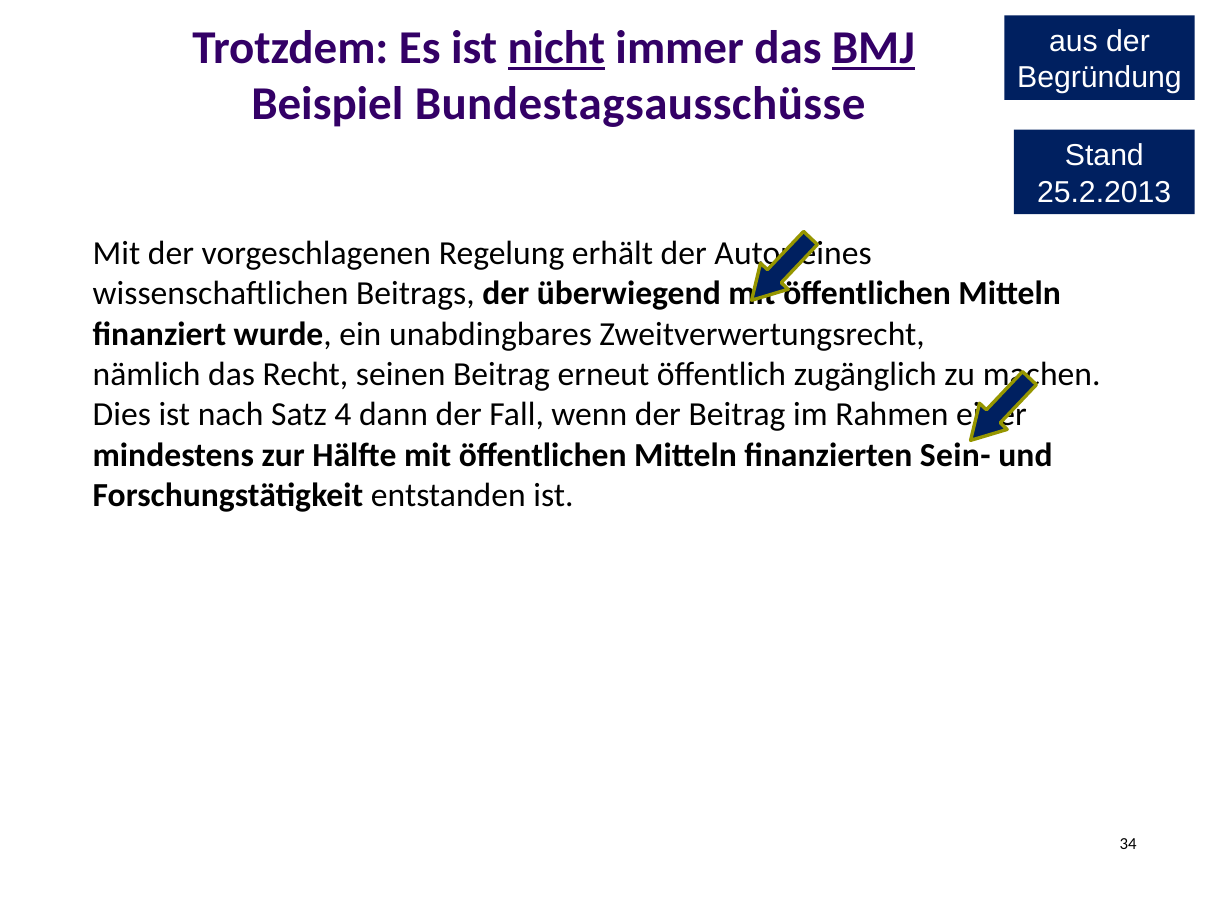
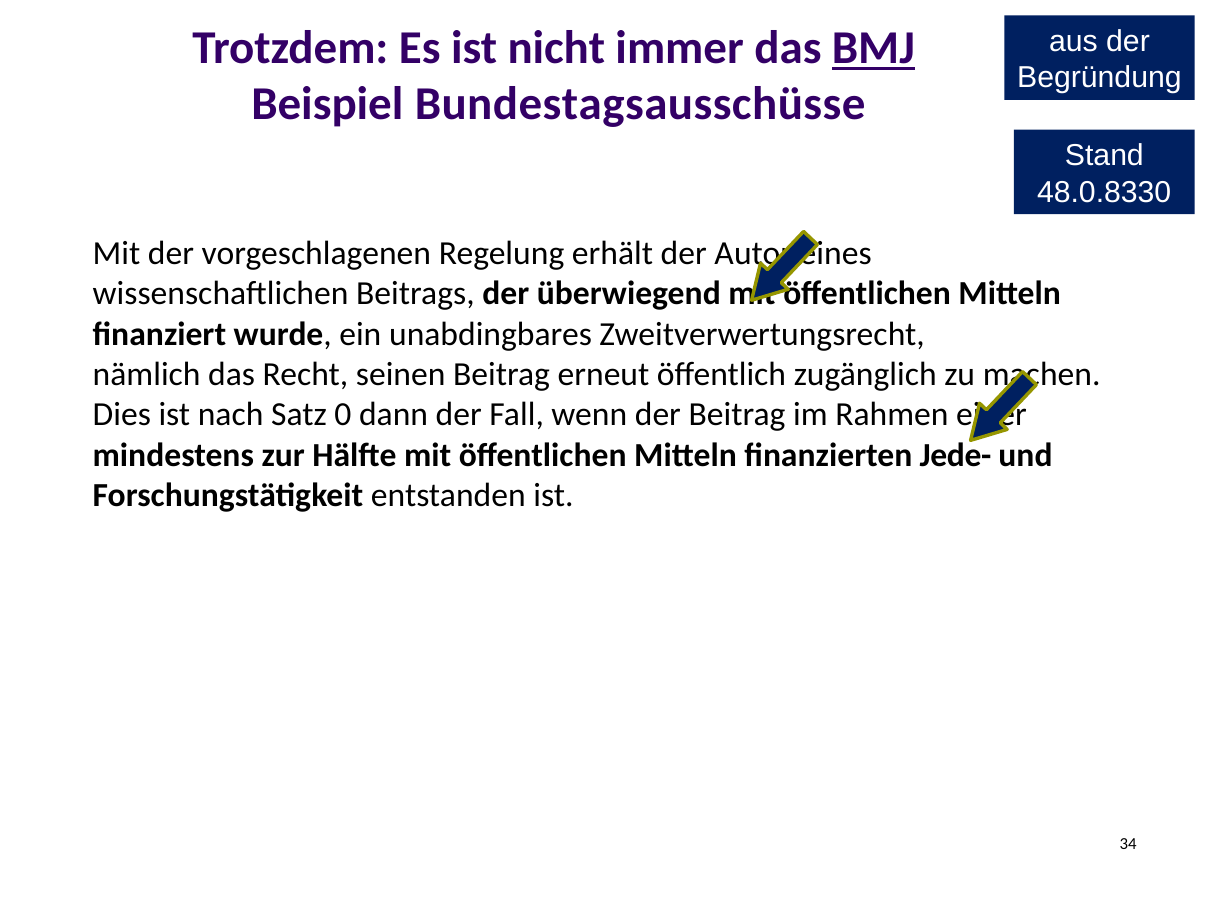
nicht underline: present -> none (556, 48)
25.2.2013: 25.2.2013 -> 48.0.8330 (1104, 192)
4: 4 -> 0 (343, 415)
Sein-: Sein- -> Jede- (956, 455)
